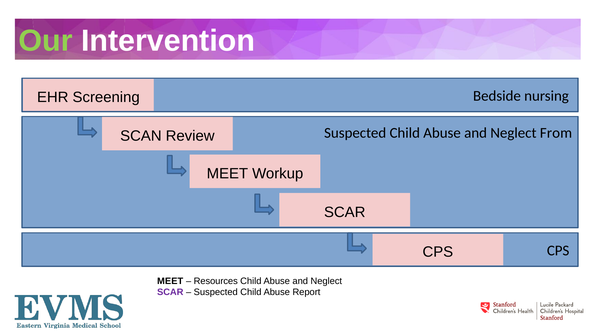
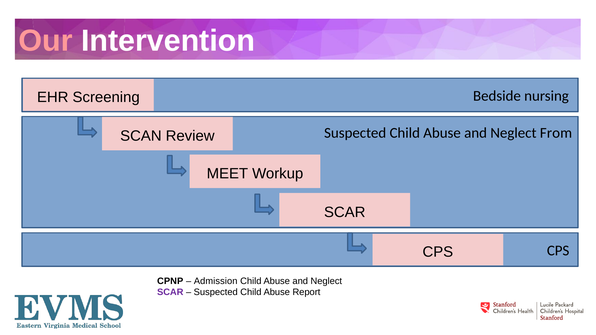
Our colour: light green -> pink (46, 41)
MEET: MEET -> CPNP (170, 281)
Resources: Resources -> Admission (216, 281)
